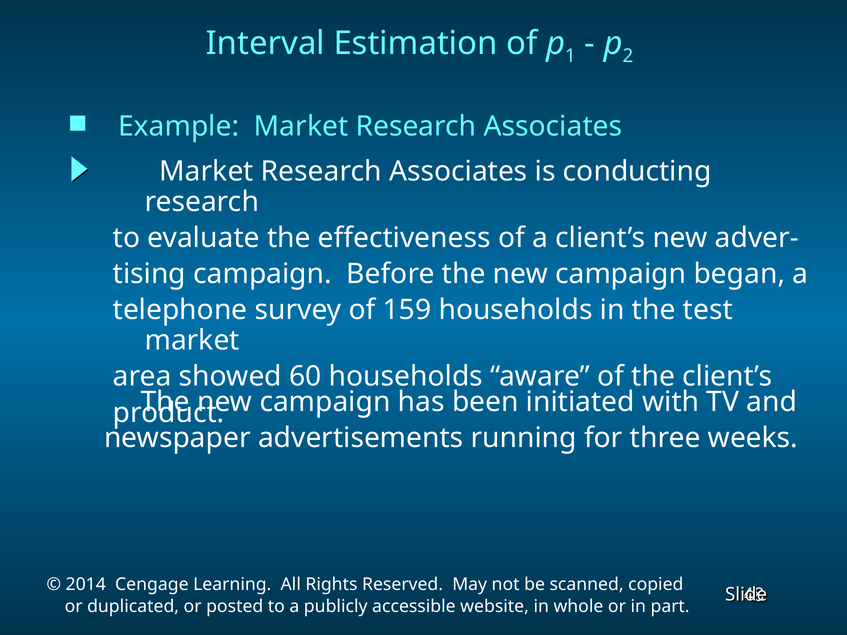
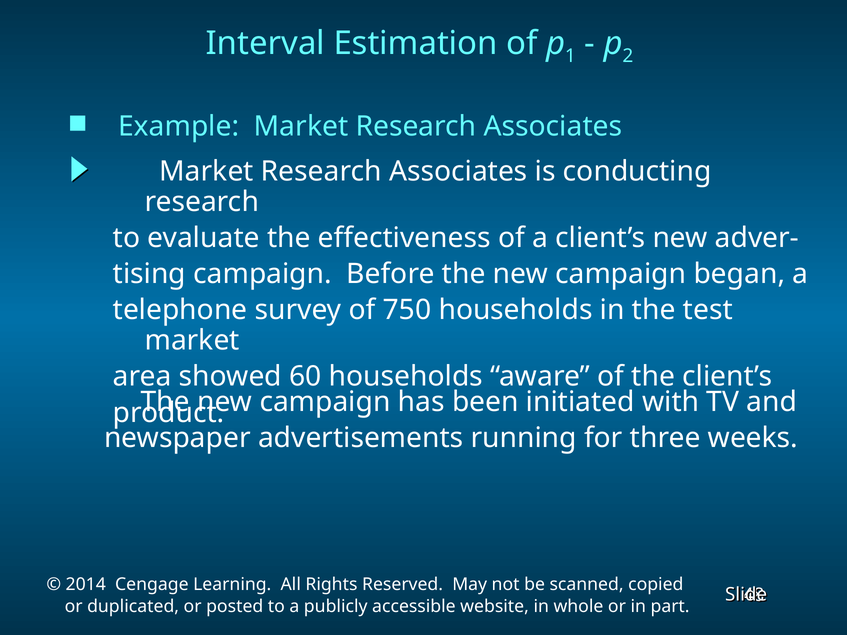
159: 159 -> 750 (407, 310)
